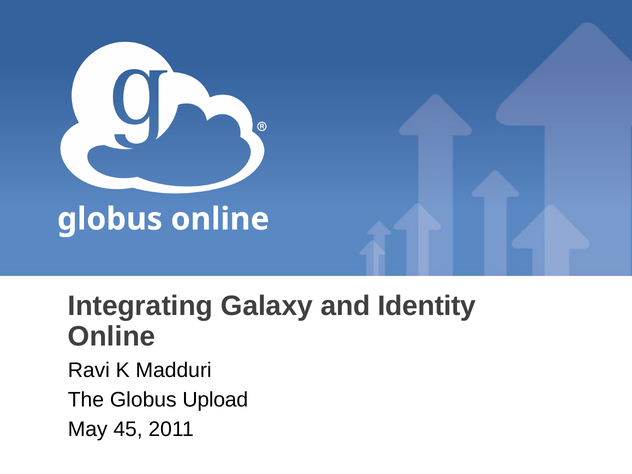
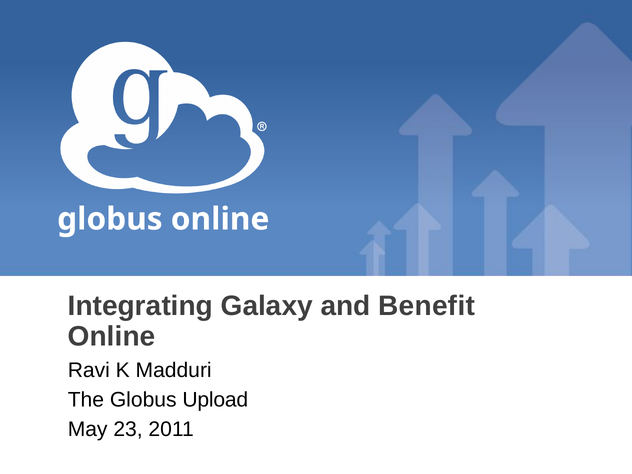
Identity: Identity -> Benefit (427, 306)
45: 45 -> 23 (128, 429)
